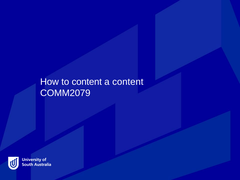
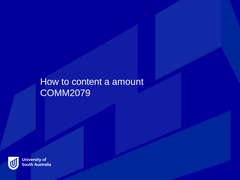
a content: content -> amount (128, 82)
